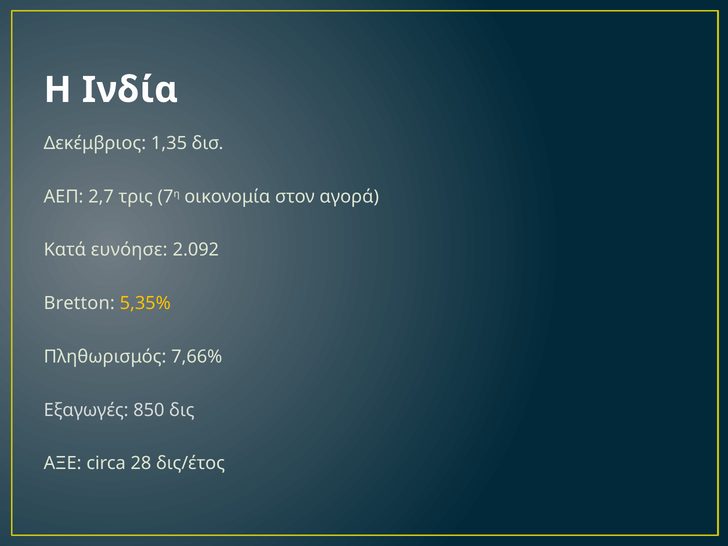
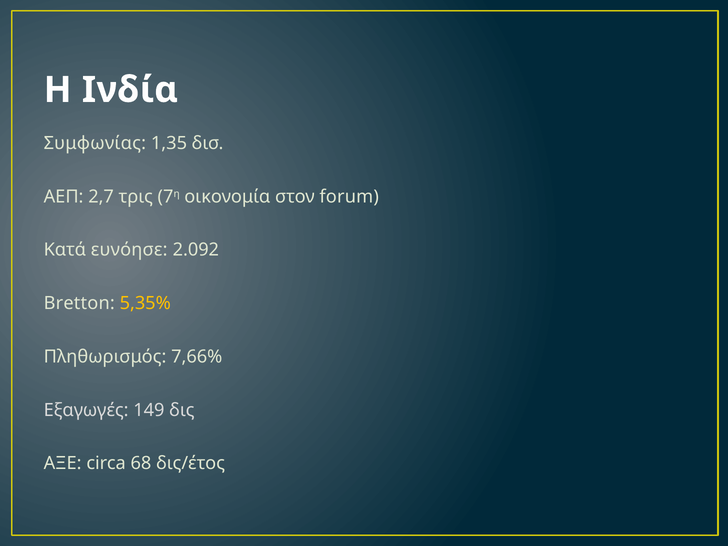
Δεκέμβριος: Δεκέμβριος -> Συμφωνίας (95, 143)
αγορά: αγορά -> forum (349, 197)
850: 850 -> 149 (149, 410)
28: 28 -> 68 (141, 463)
